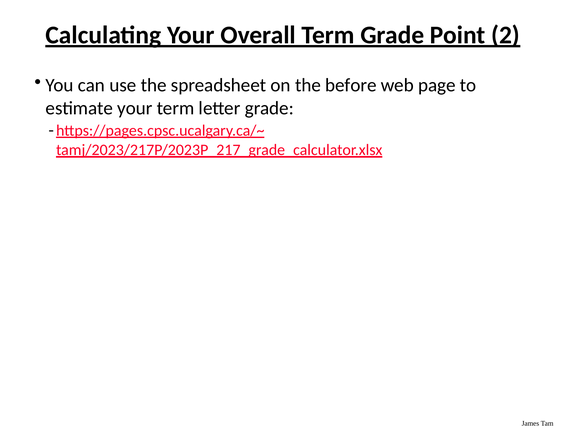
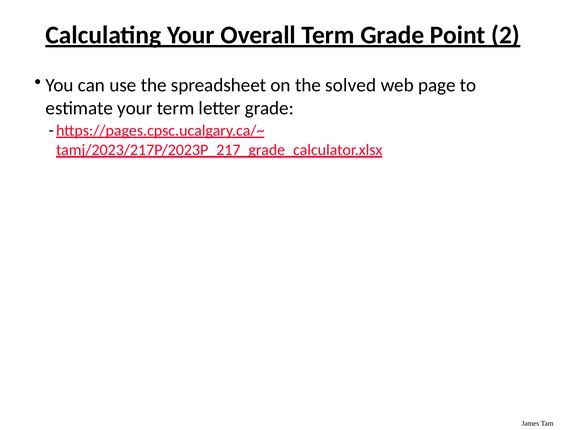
before: before -> solved (351, 85)
